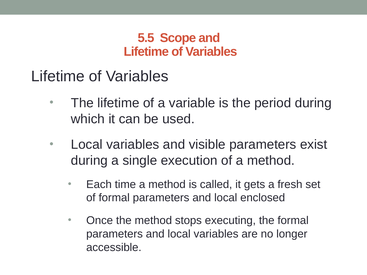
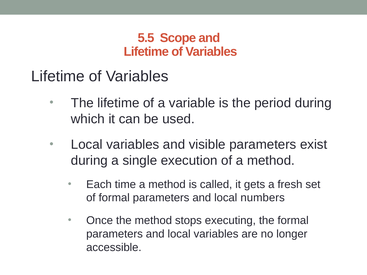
enclosed: enclosed -> numbers (263, 198)
